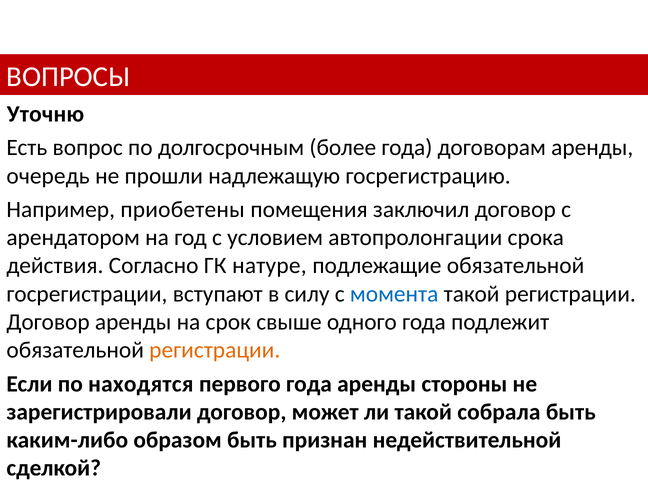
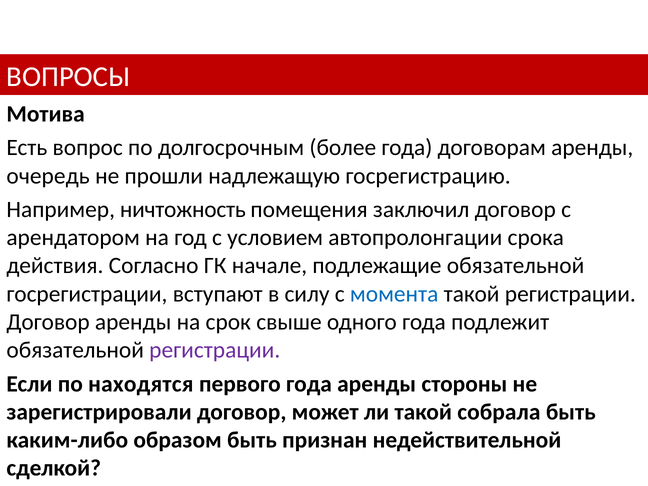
Уточню: Уточню -> Мотива (46, 114)
приобетены: приобетены -> ничтожность (183, 210)
натуре: натуре -> начале (270, 266)
регистрации colour: orange -> purple (215, 350)
